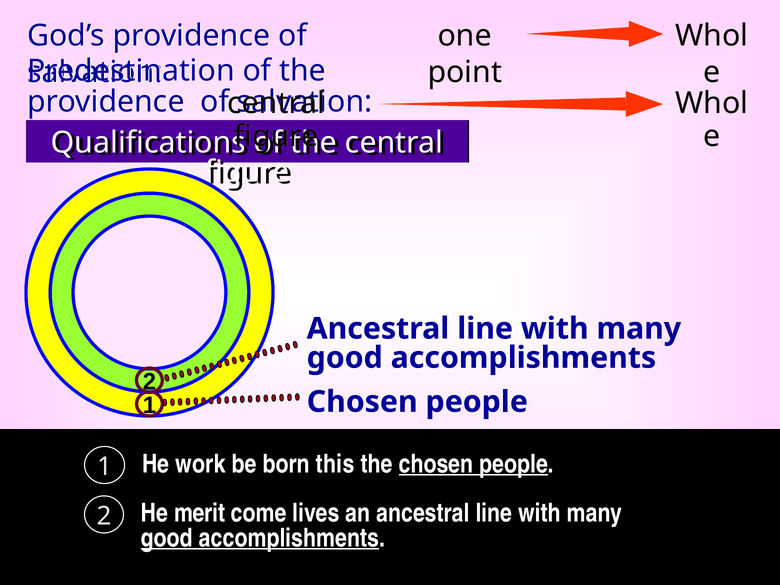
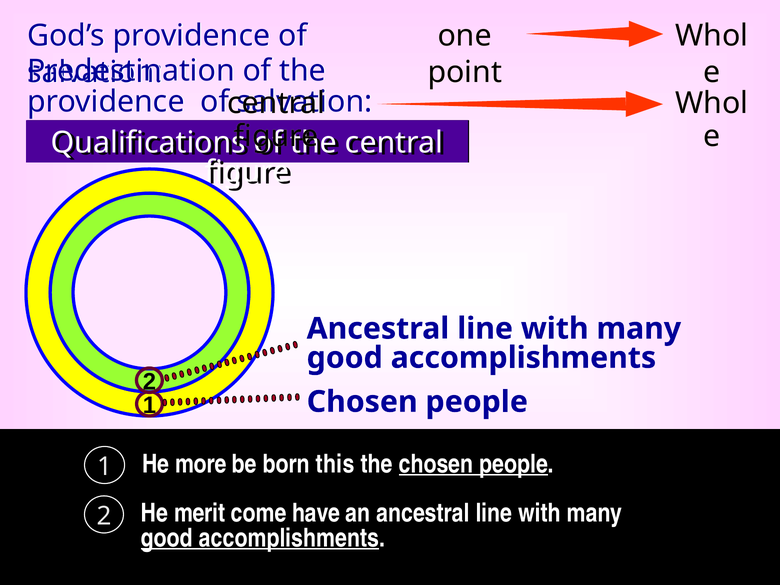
work: work -> more (201, 464)
lives: lives -> have (316, 513)
